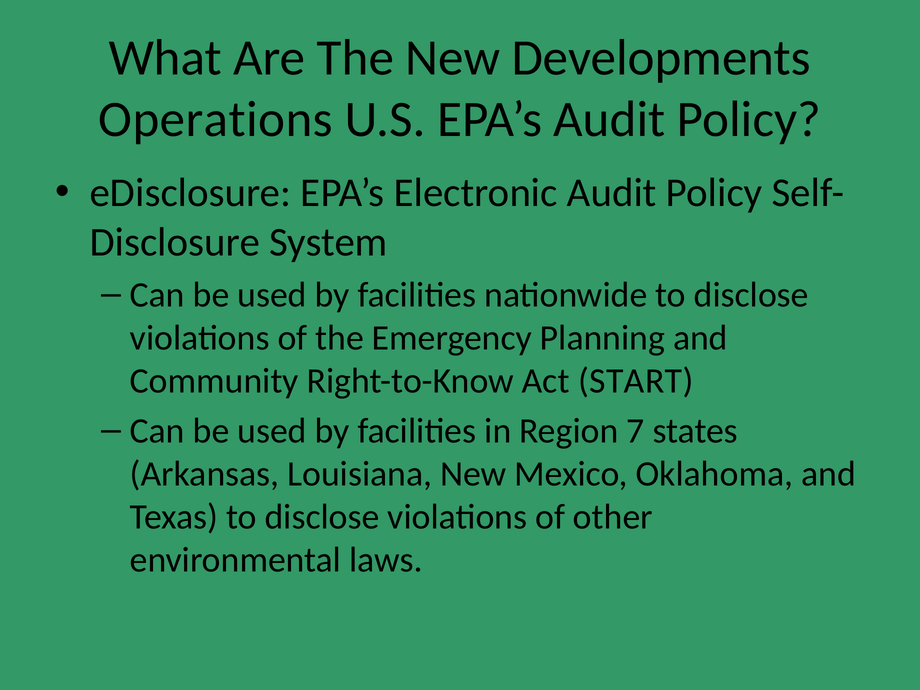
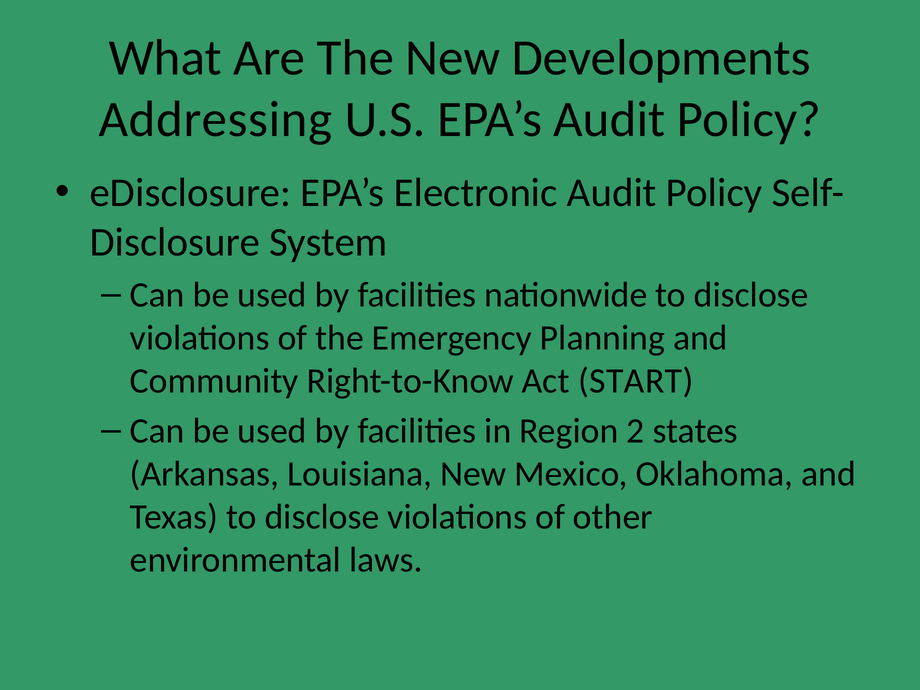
Operations: Operations -> Addressing (216, 119)
7: 7 -> 2 (635, 431)
